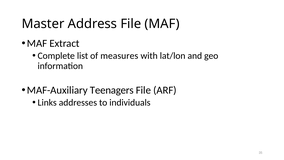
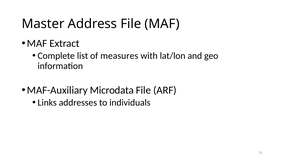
Teenagers: Teenagers -> Microdata (112, 90)
